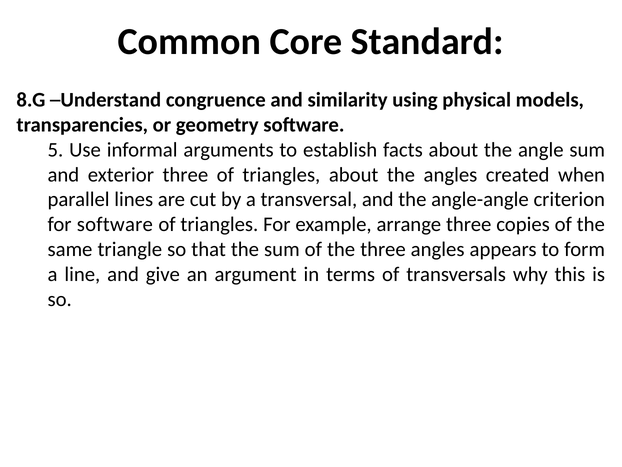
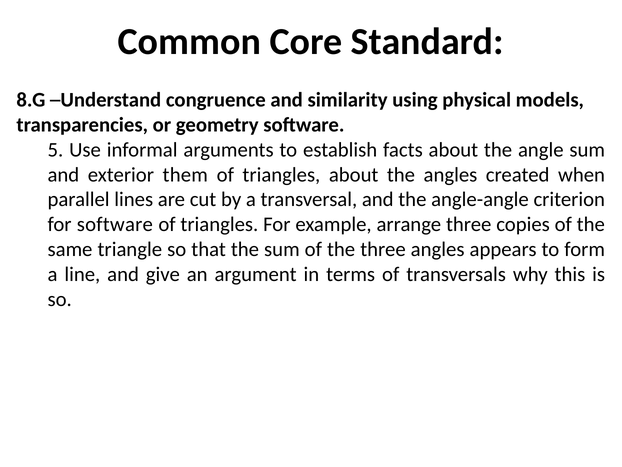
exterior three: three -> them (185, 175)
